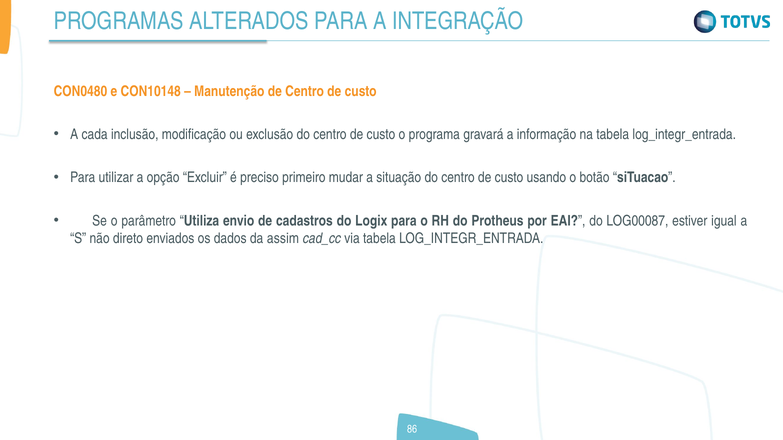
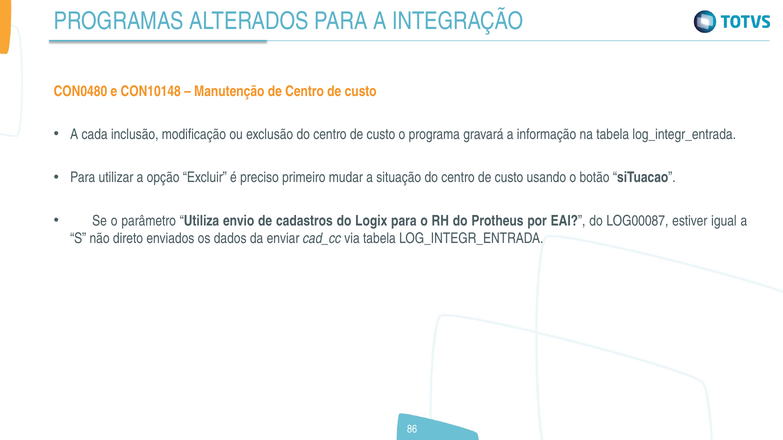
assim: assim -> enviar (283, 239)
